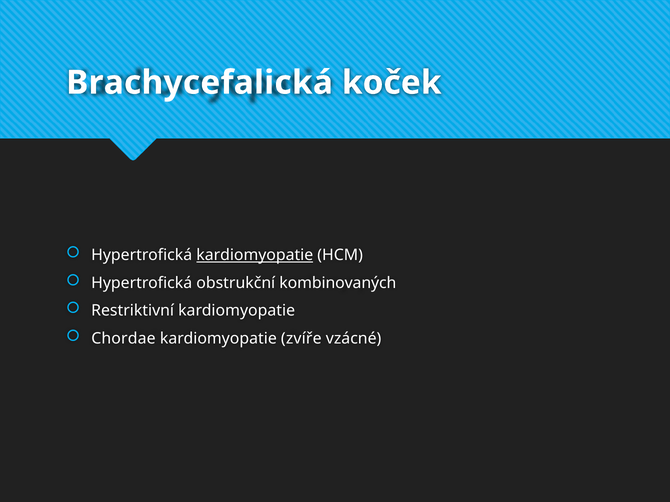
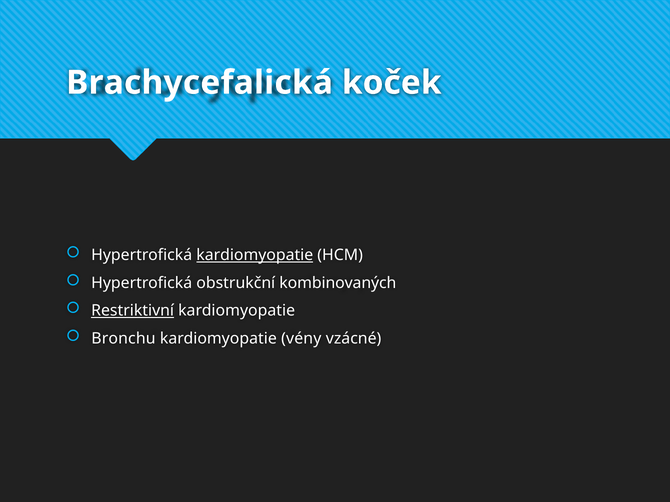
Restriktivní underline: none -> present (133, 311)
Chordae: Chordae -> Bronchu (123, 339)
zvíře: zvíře -> vény (301, 339)
